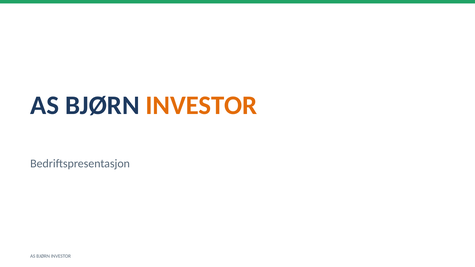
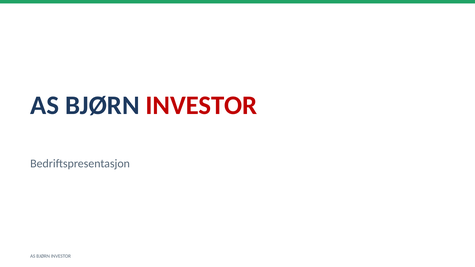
INVESTOR colour: orange -> red (201, 105)
